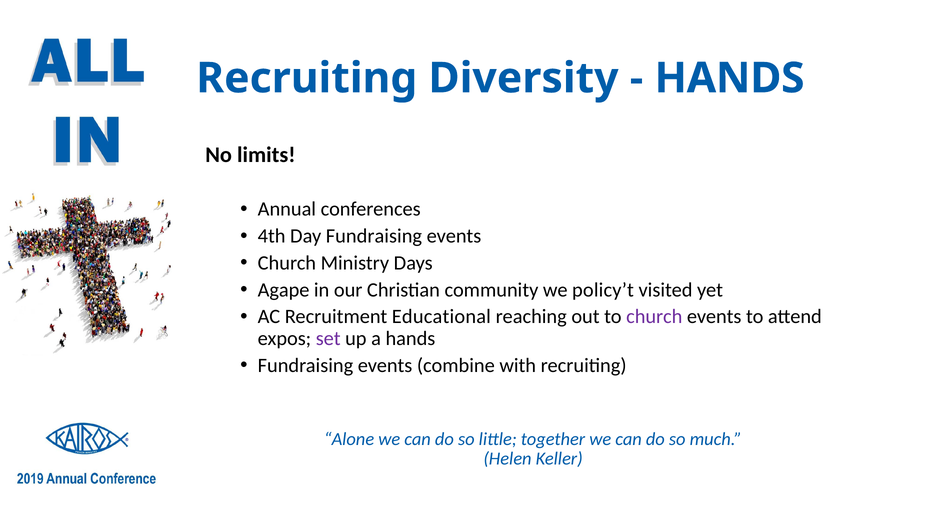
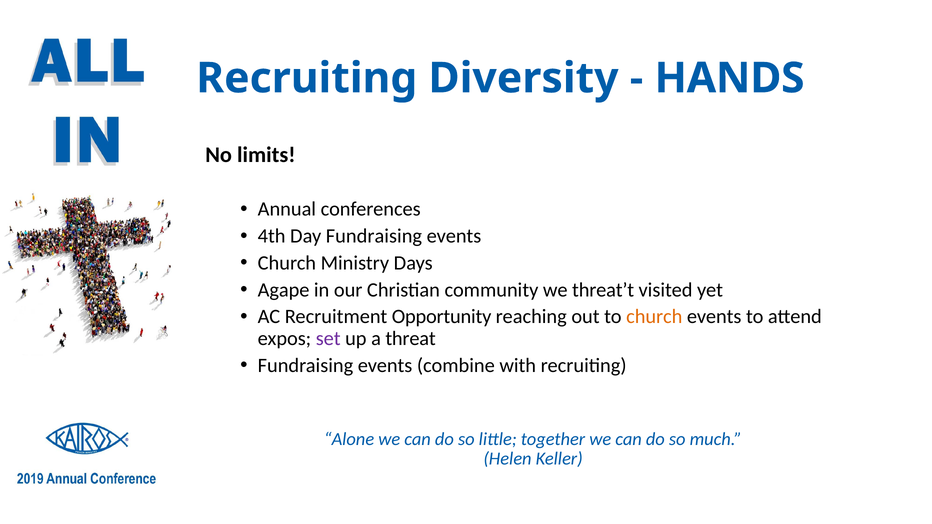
policy’t: policy’t -> threat’t (603, 290)
Educational: Educational -> Opportunity (442, 317)
church colour: purple -> orange (654, 317)
a hands: hands -> threat (411, 339)
